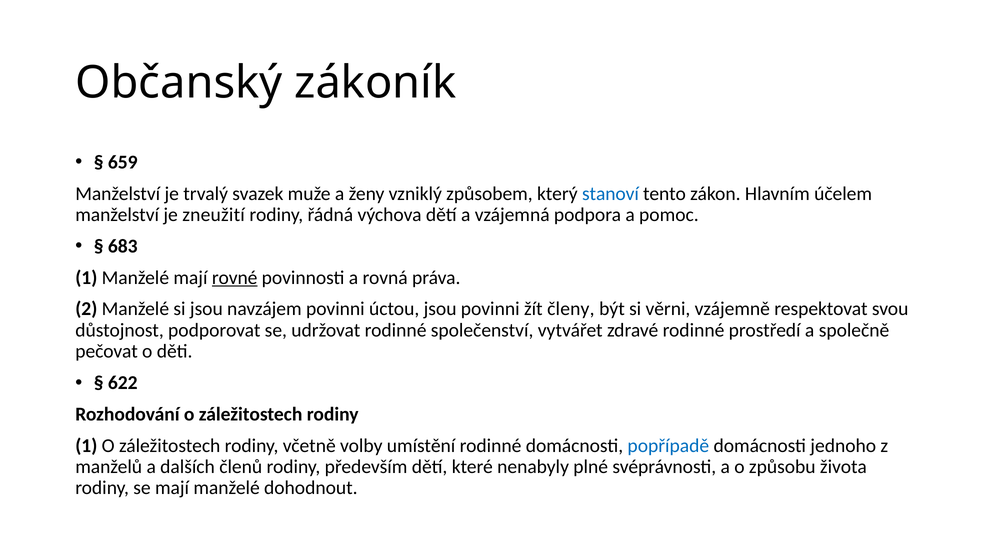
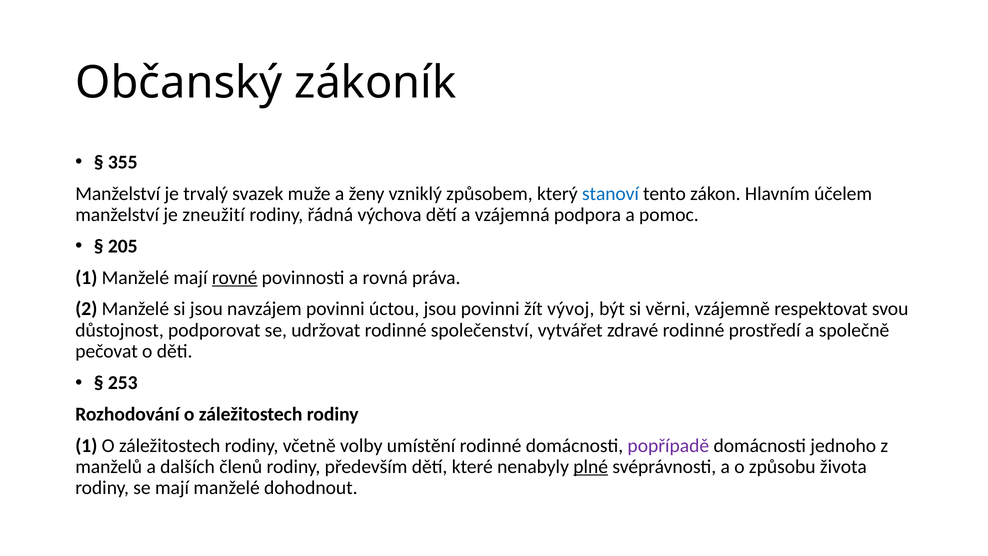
659: 659 -> 355 (123, 162)
683: 683 -> 205 (123, 246)
členy: členy -> vývoj (571, 309)
622: 622 -> 253 (123, 383)
popřípadě colour: blue -> purple (668, 445)
plné underline: none -> present (591, 467)
